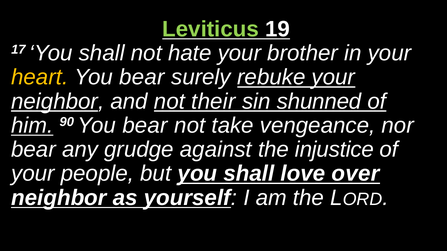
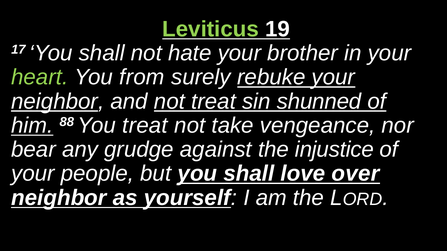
heart colour: yellow -> light green (40, 77)
bear: bear -> from (142, 77)
not their: their -> treat (214, 102)
90: 90 -> 88 (67, 122)
bear: bear -> treat (145, 126)
